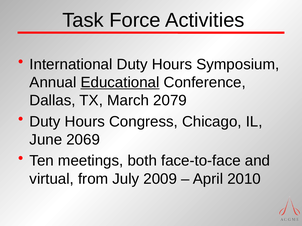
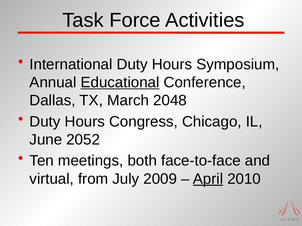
2079: 2079 -> 2048 (170, 101)
2069: 2069 -> 2052 (83, 140)
April underline: none -> present (208, 179)
